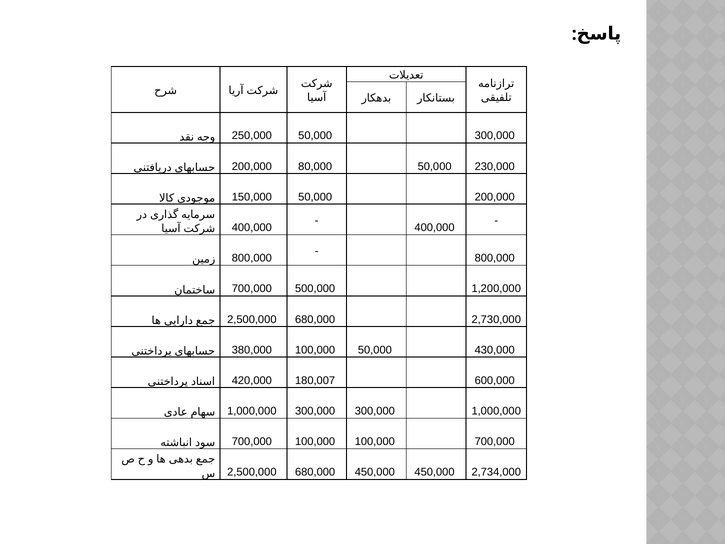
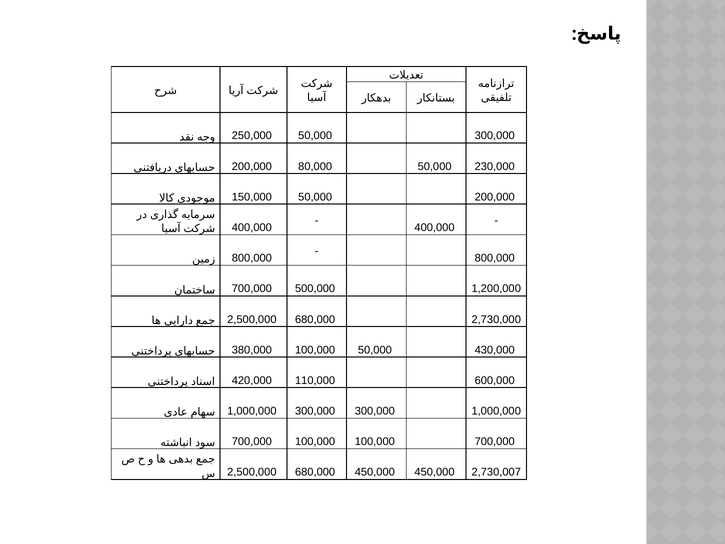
180,007: 180,007 -> 110,000 (315, 380)
2,734,000: 2,734,000 -> 2,730,007 (496, 472)
